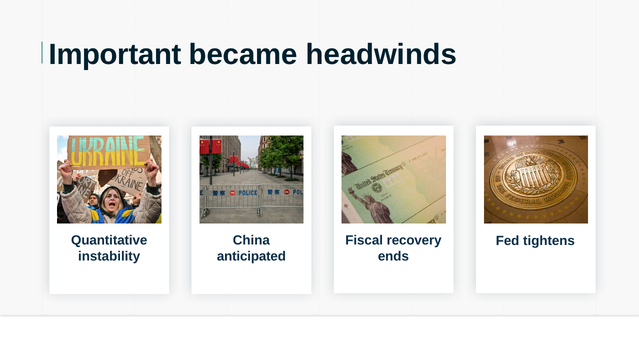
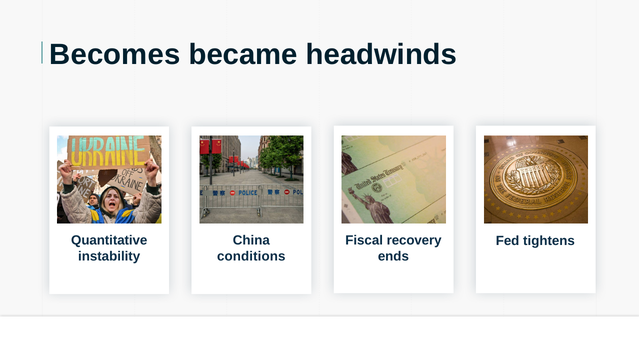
Important: Important -> Becomes (115, 55)
anticipated: anticipated -> conditions (251, 257)
